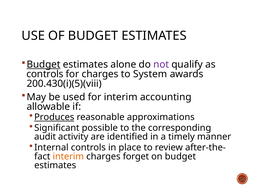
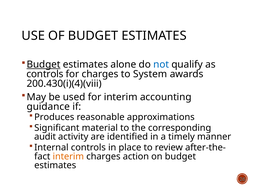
not colour: purple -> blue (161, 65)
200.430(i)(5)(viii: 200.430(i)(5)(viii -> 200.430(i)(4)(viii (64, 84)
allowable: allowable -> guidance (48, 107)
Produces underline: present -> none (54, 117)
possible: possible -> material (100, 128)
forget: forget -> action (136, 157)
